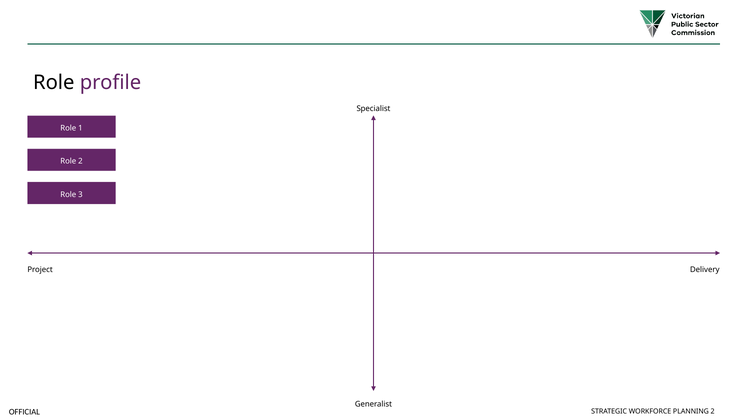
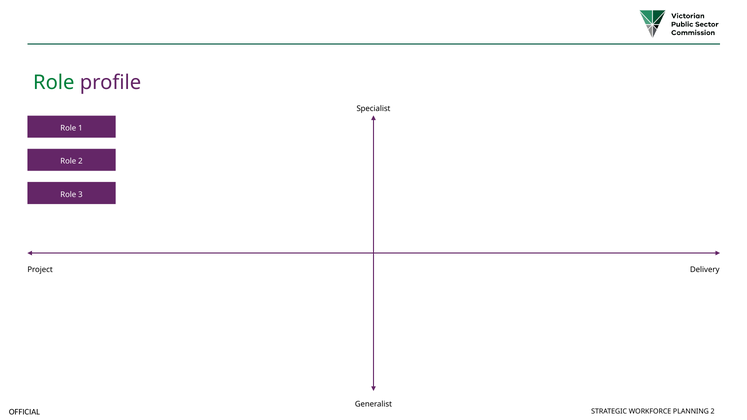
Role colour: black -> green (54, 82)
